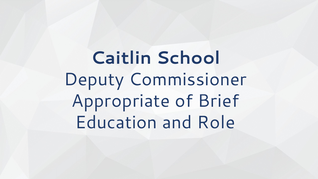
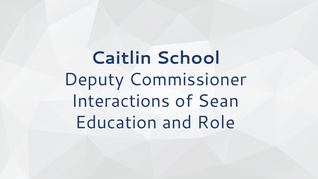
Appropriate: Appropriate -> Interactions (121, 101)
Brief: Brief -> Sean (218, 101)
